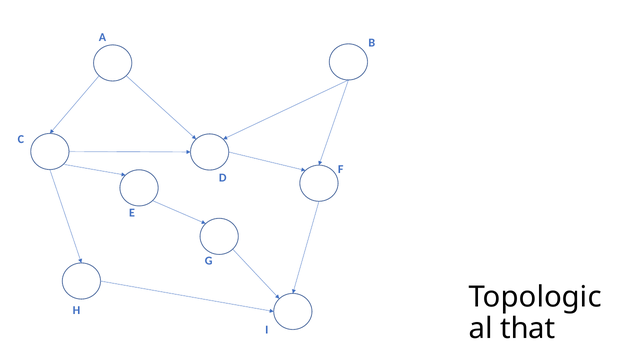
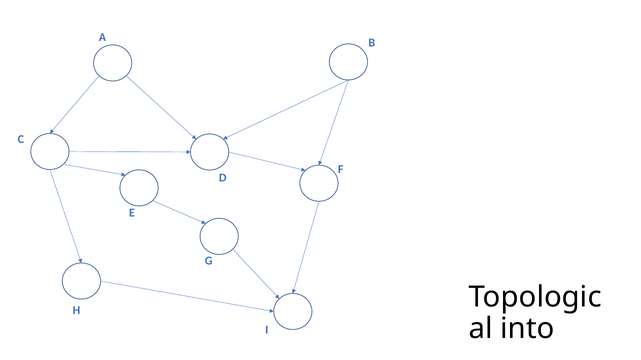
that: that -> into (527, 329)
